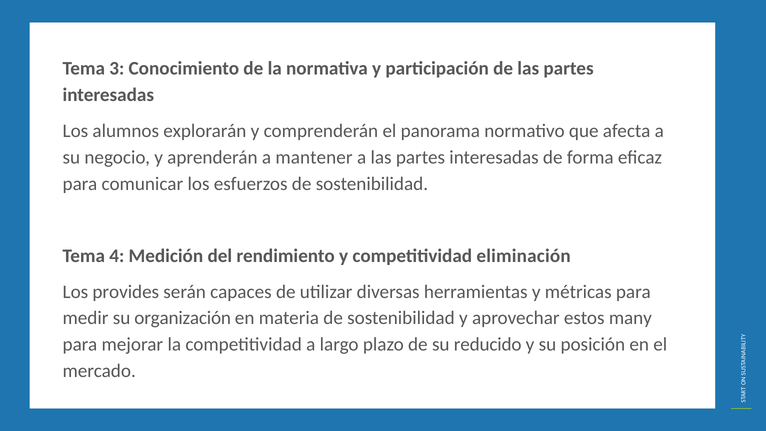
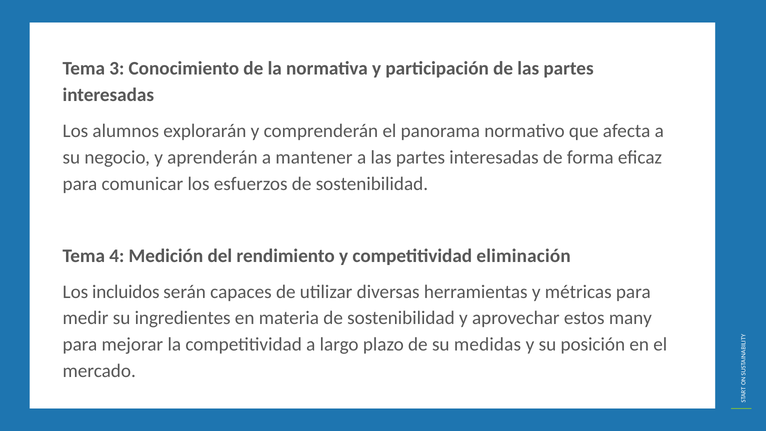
provides: provides -> incluidos (126, 292)
organización: organización -> ingredientes (183, 318)
reducido: reducido -> medidas (488, 344)
